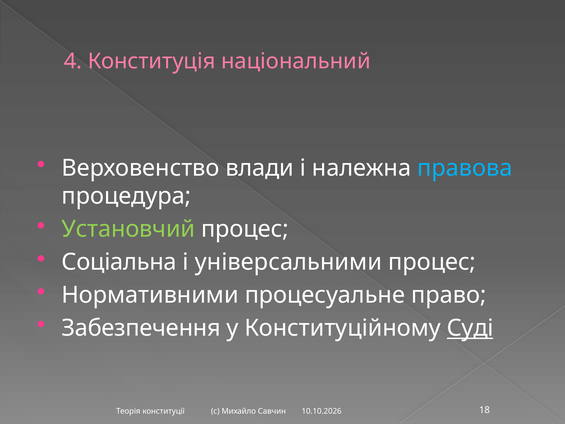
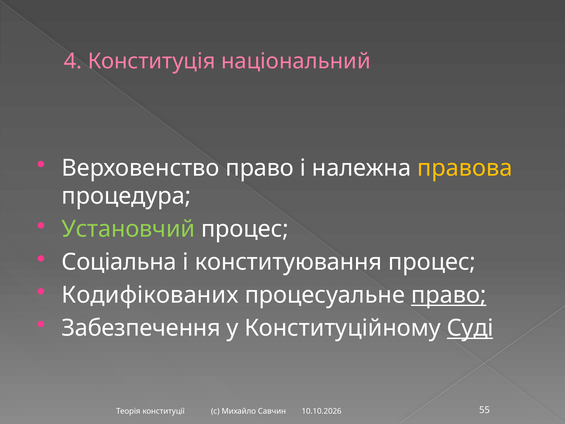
Верховенство влади: влади -> право (260, 168)
правова colour: light blue -> yellow (465, 168)
універсальними: універсальними -> конституювання (289, 262)
Нормативними: Нормативними -> Кодифікованих (150, 295)
право underline: none -> present (449, 295)
18: 18 -> 55 (484, 410)
